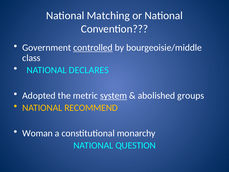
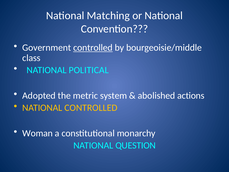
DECLARES: DECLARES -> POLITICAL (89, 70)
system underline: present -> none (114, 95)
groups: groups -> actions (191, 95)
NATIONAL RECOMMEND: RECOMMEND -> CONTROLLED (91, 108)
